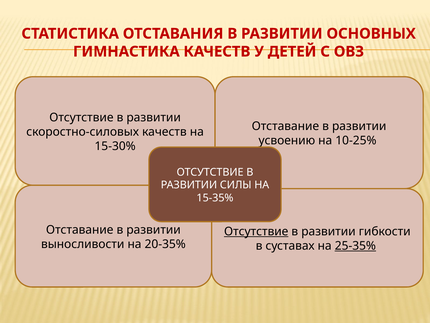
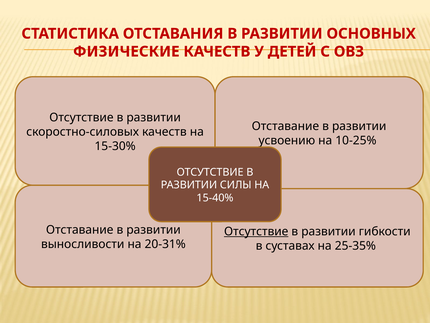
ГИМНАСТИКА: ГИМНАСТИКА -> ФИЗИЧЕСКИЕ (126, 52)
15-35%: 15-35% -> 15-40% (215, 198)
20-35%: 20-35% -> 20-31% (165, 244)
25-35% underline: present -> none (355, 245)
